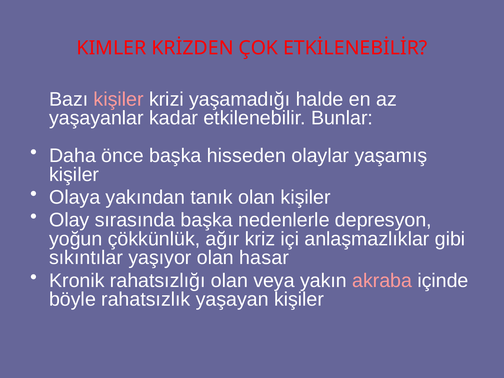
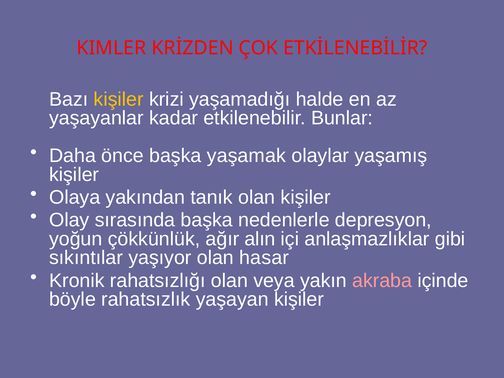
kişiler colour: pink -> yellow (119, 99)
hisseden: hisseden -> yaşamak (246, 156)
kriz: kriz -> alın (260, 239)
